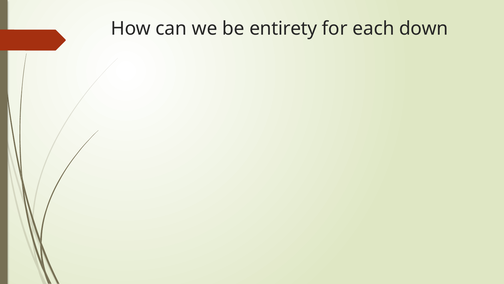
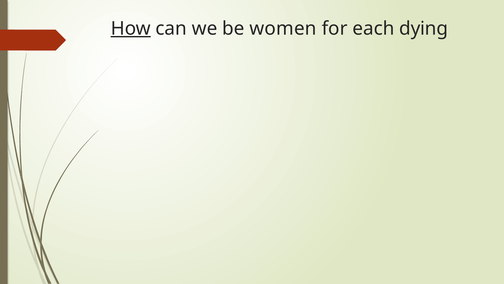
How underline: none -> present (131, 29)
entirety: entirety -> women (283, 29)
down: down -> dying (424, 29)
